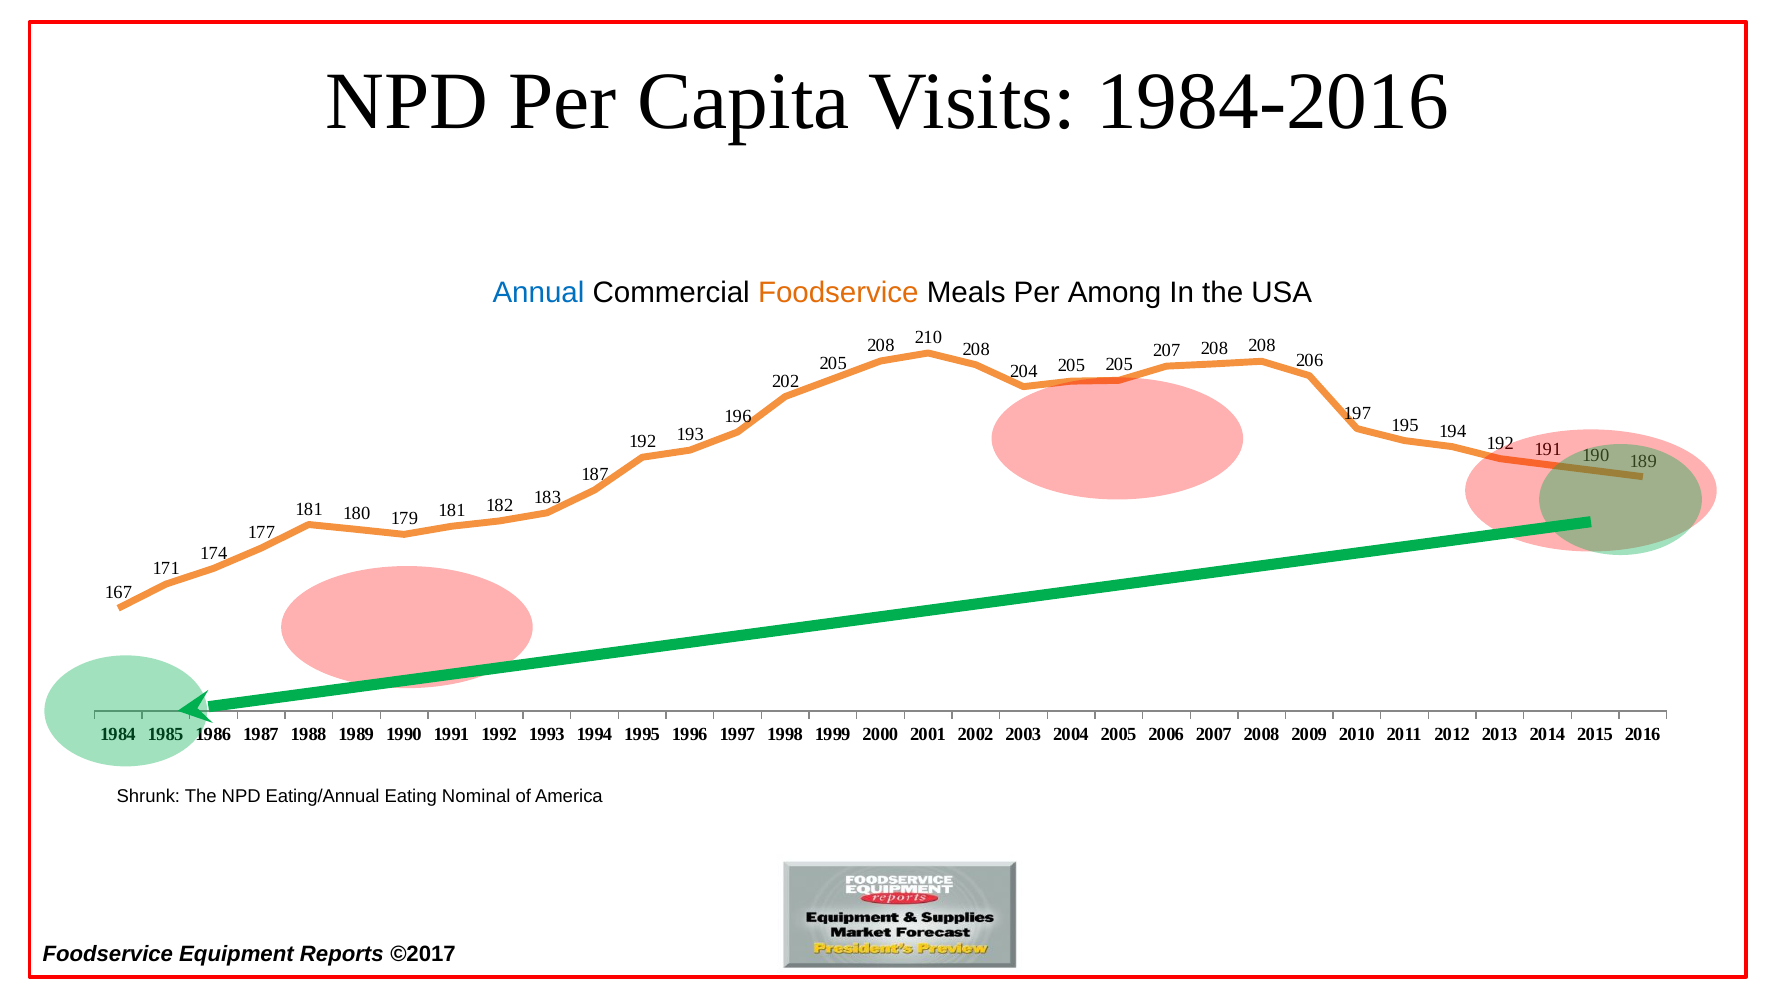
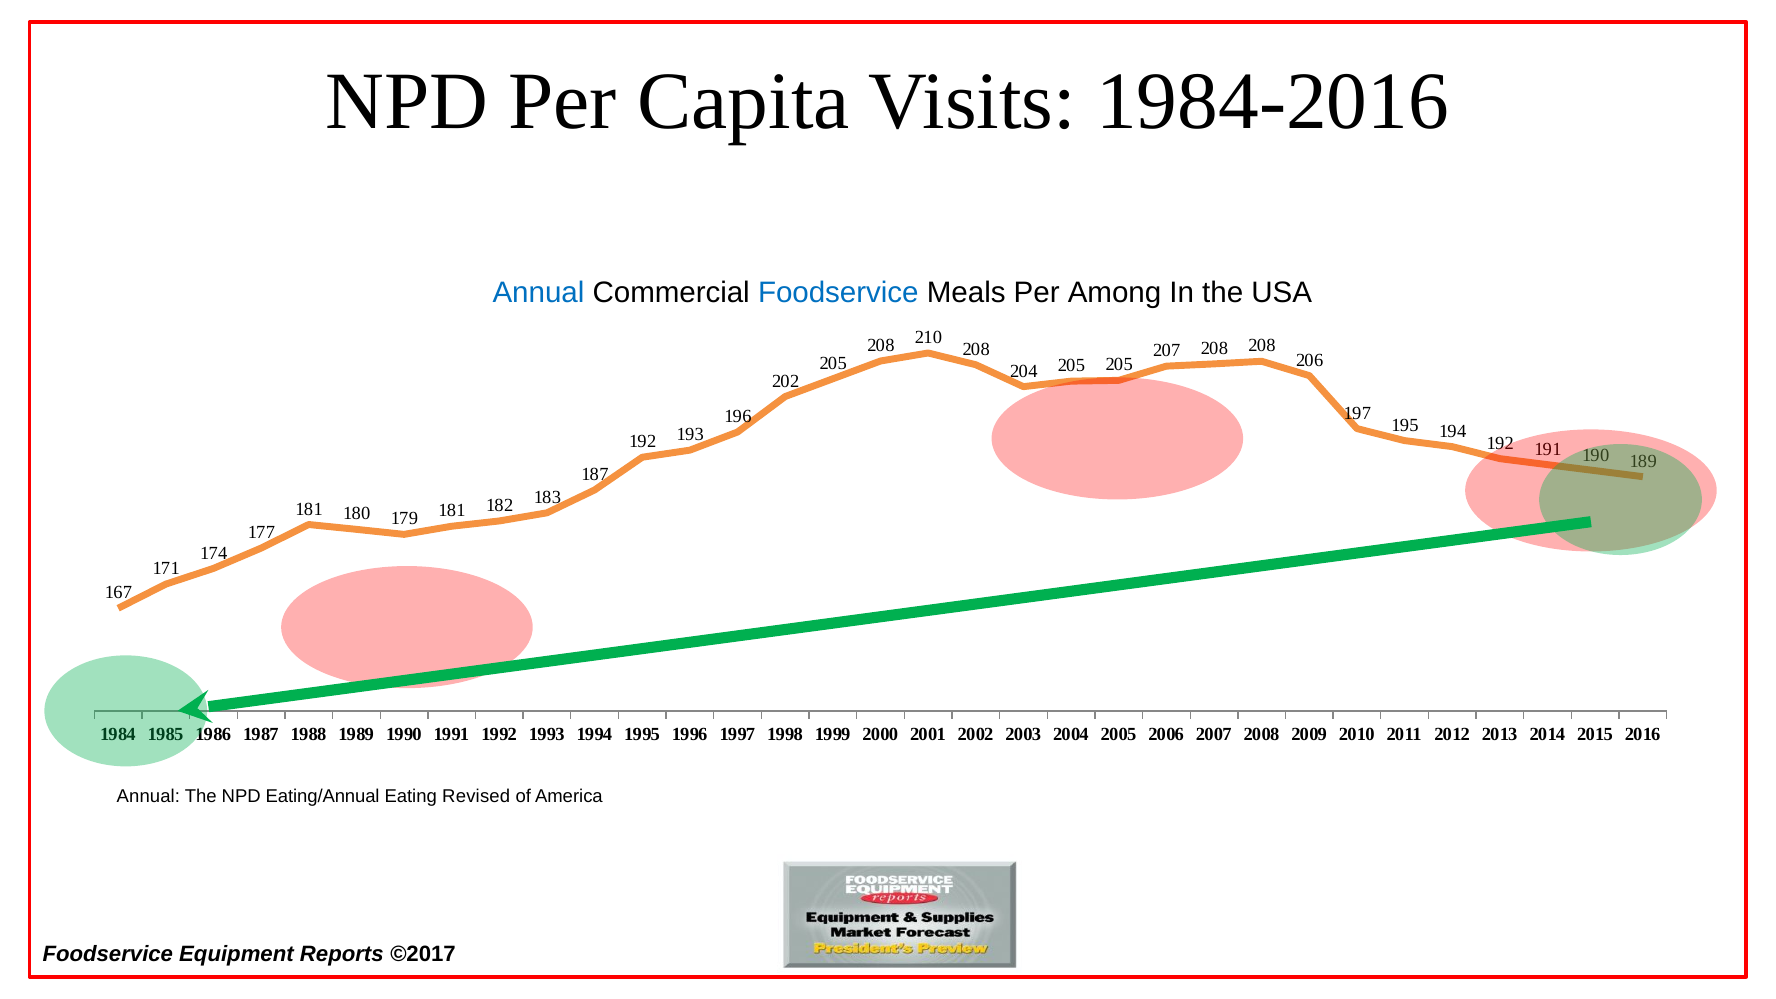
Foodservice colour: orange -> blue (838, 293)
Shrunk: Shrunk -> Annual (148, 796)
Nominal: Nominal -> Revised (476, 796)
